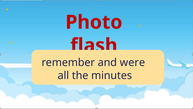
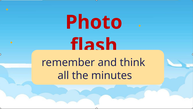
were: were -> think (133, 62)
